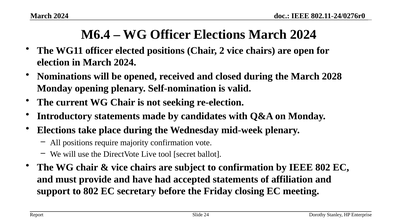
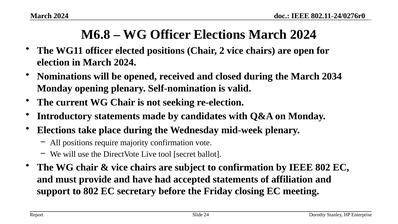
M6.4: M6.4 -> M6.8 (96, 34)
2028: 2028 -> 2034 (332, 76)
